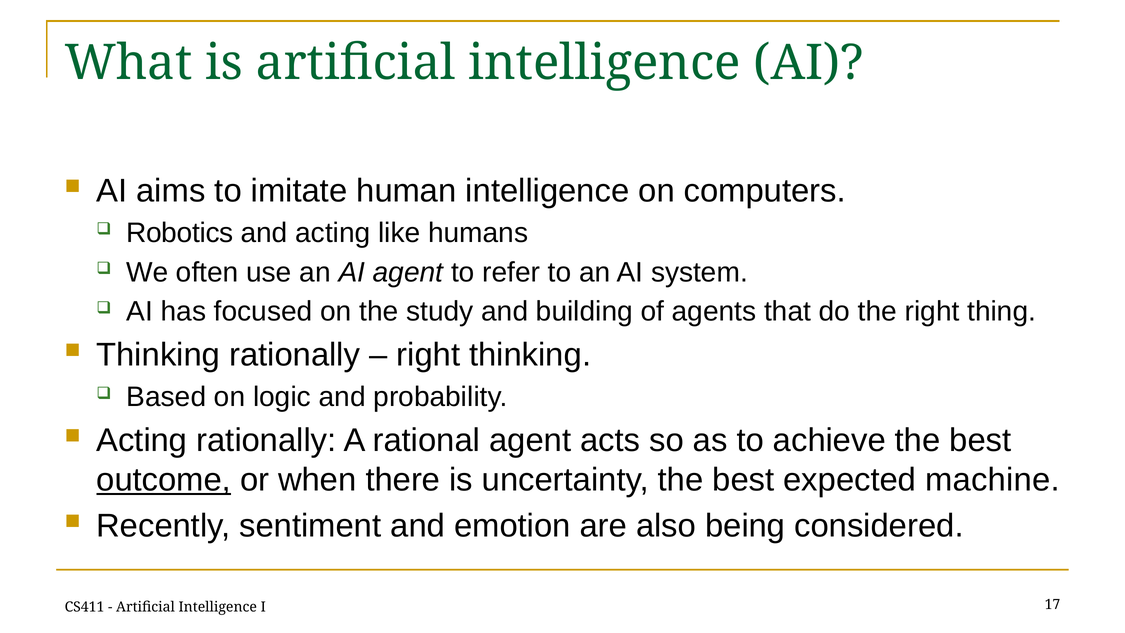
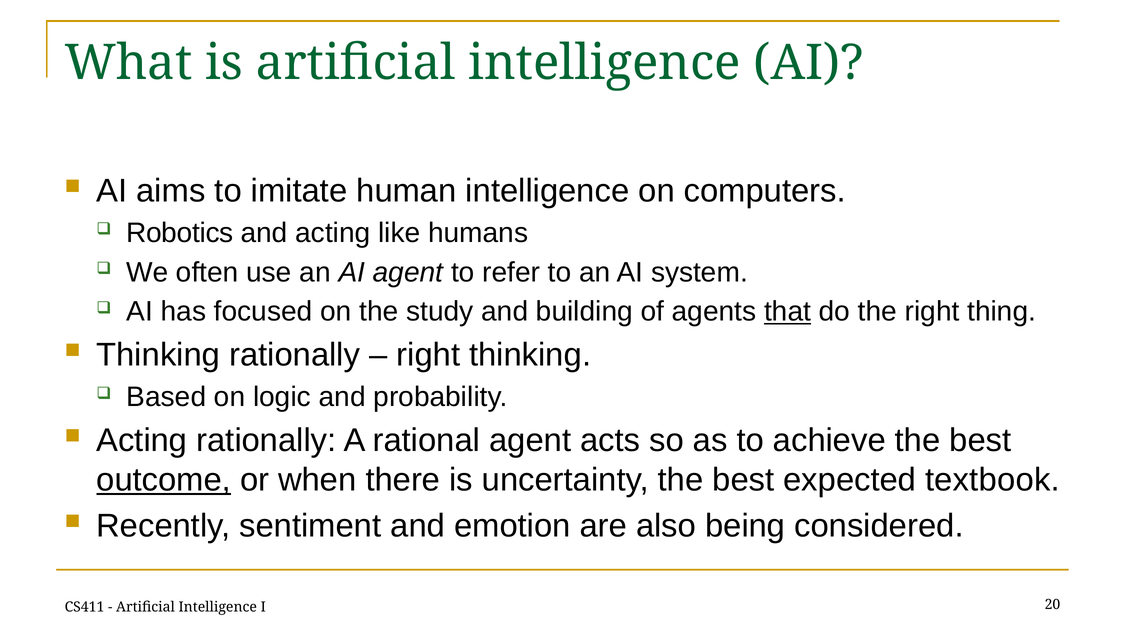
that underline: none -> present (788, 312)
machine: machine -> textbook (992, 480)
17: 17 -> 20 (1053, 604)
